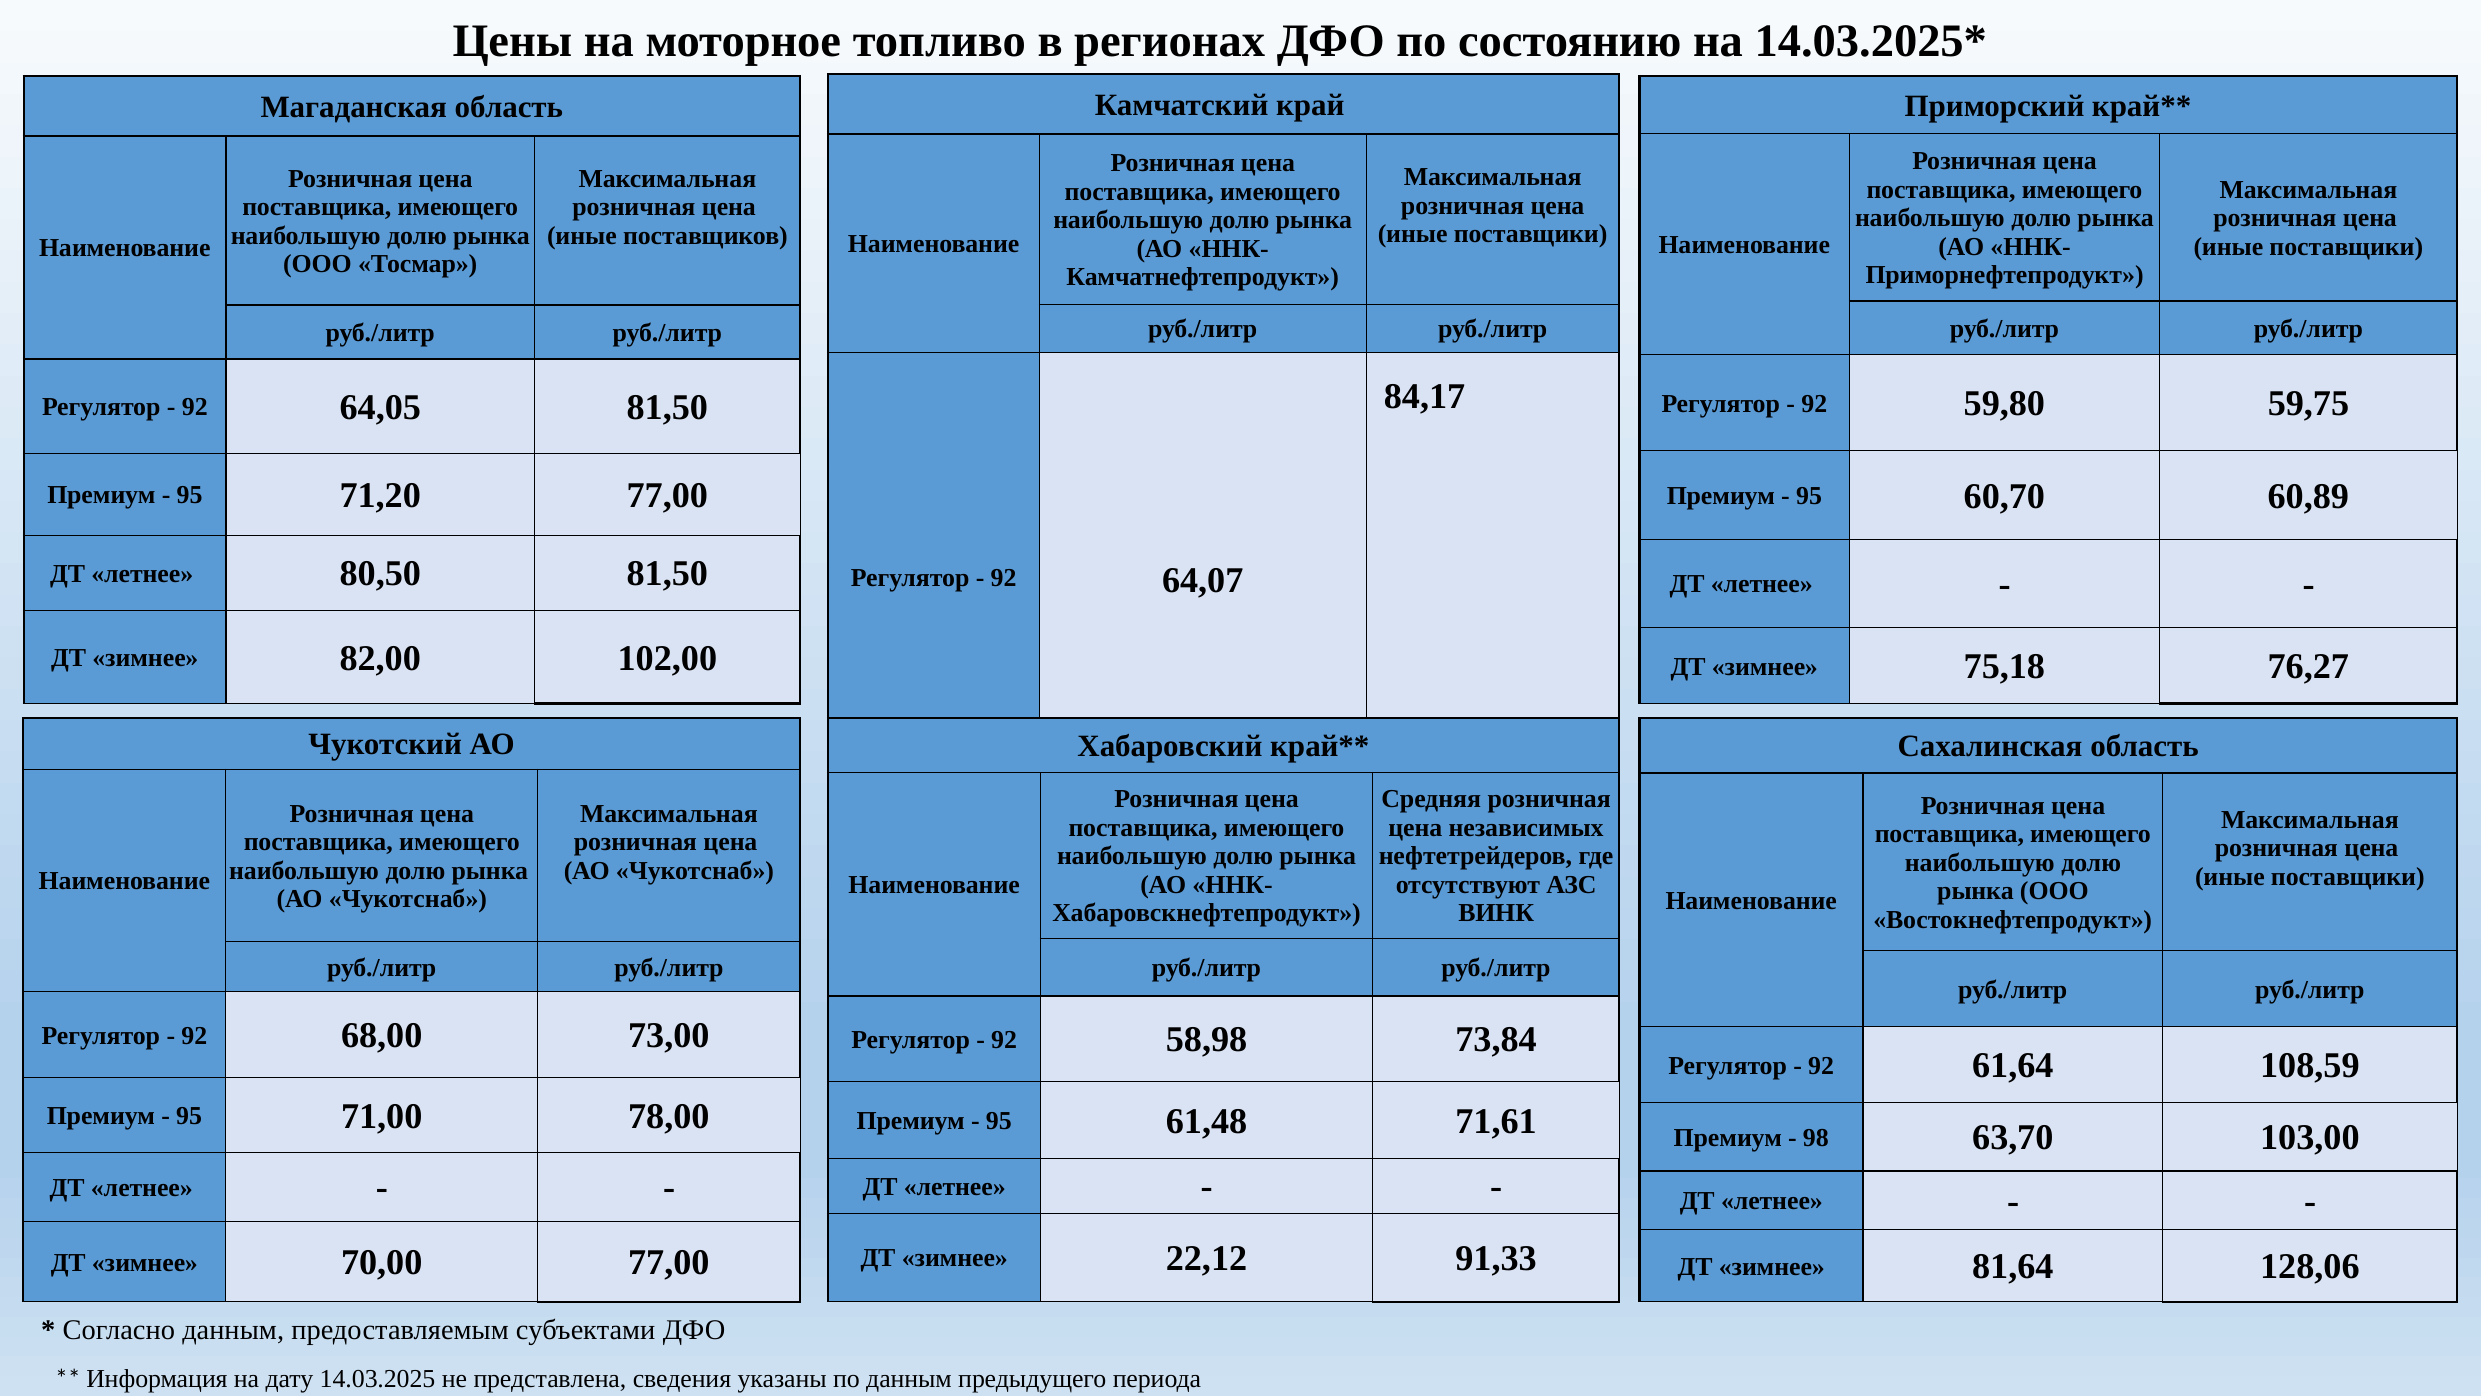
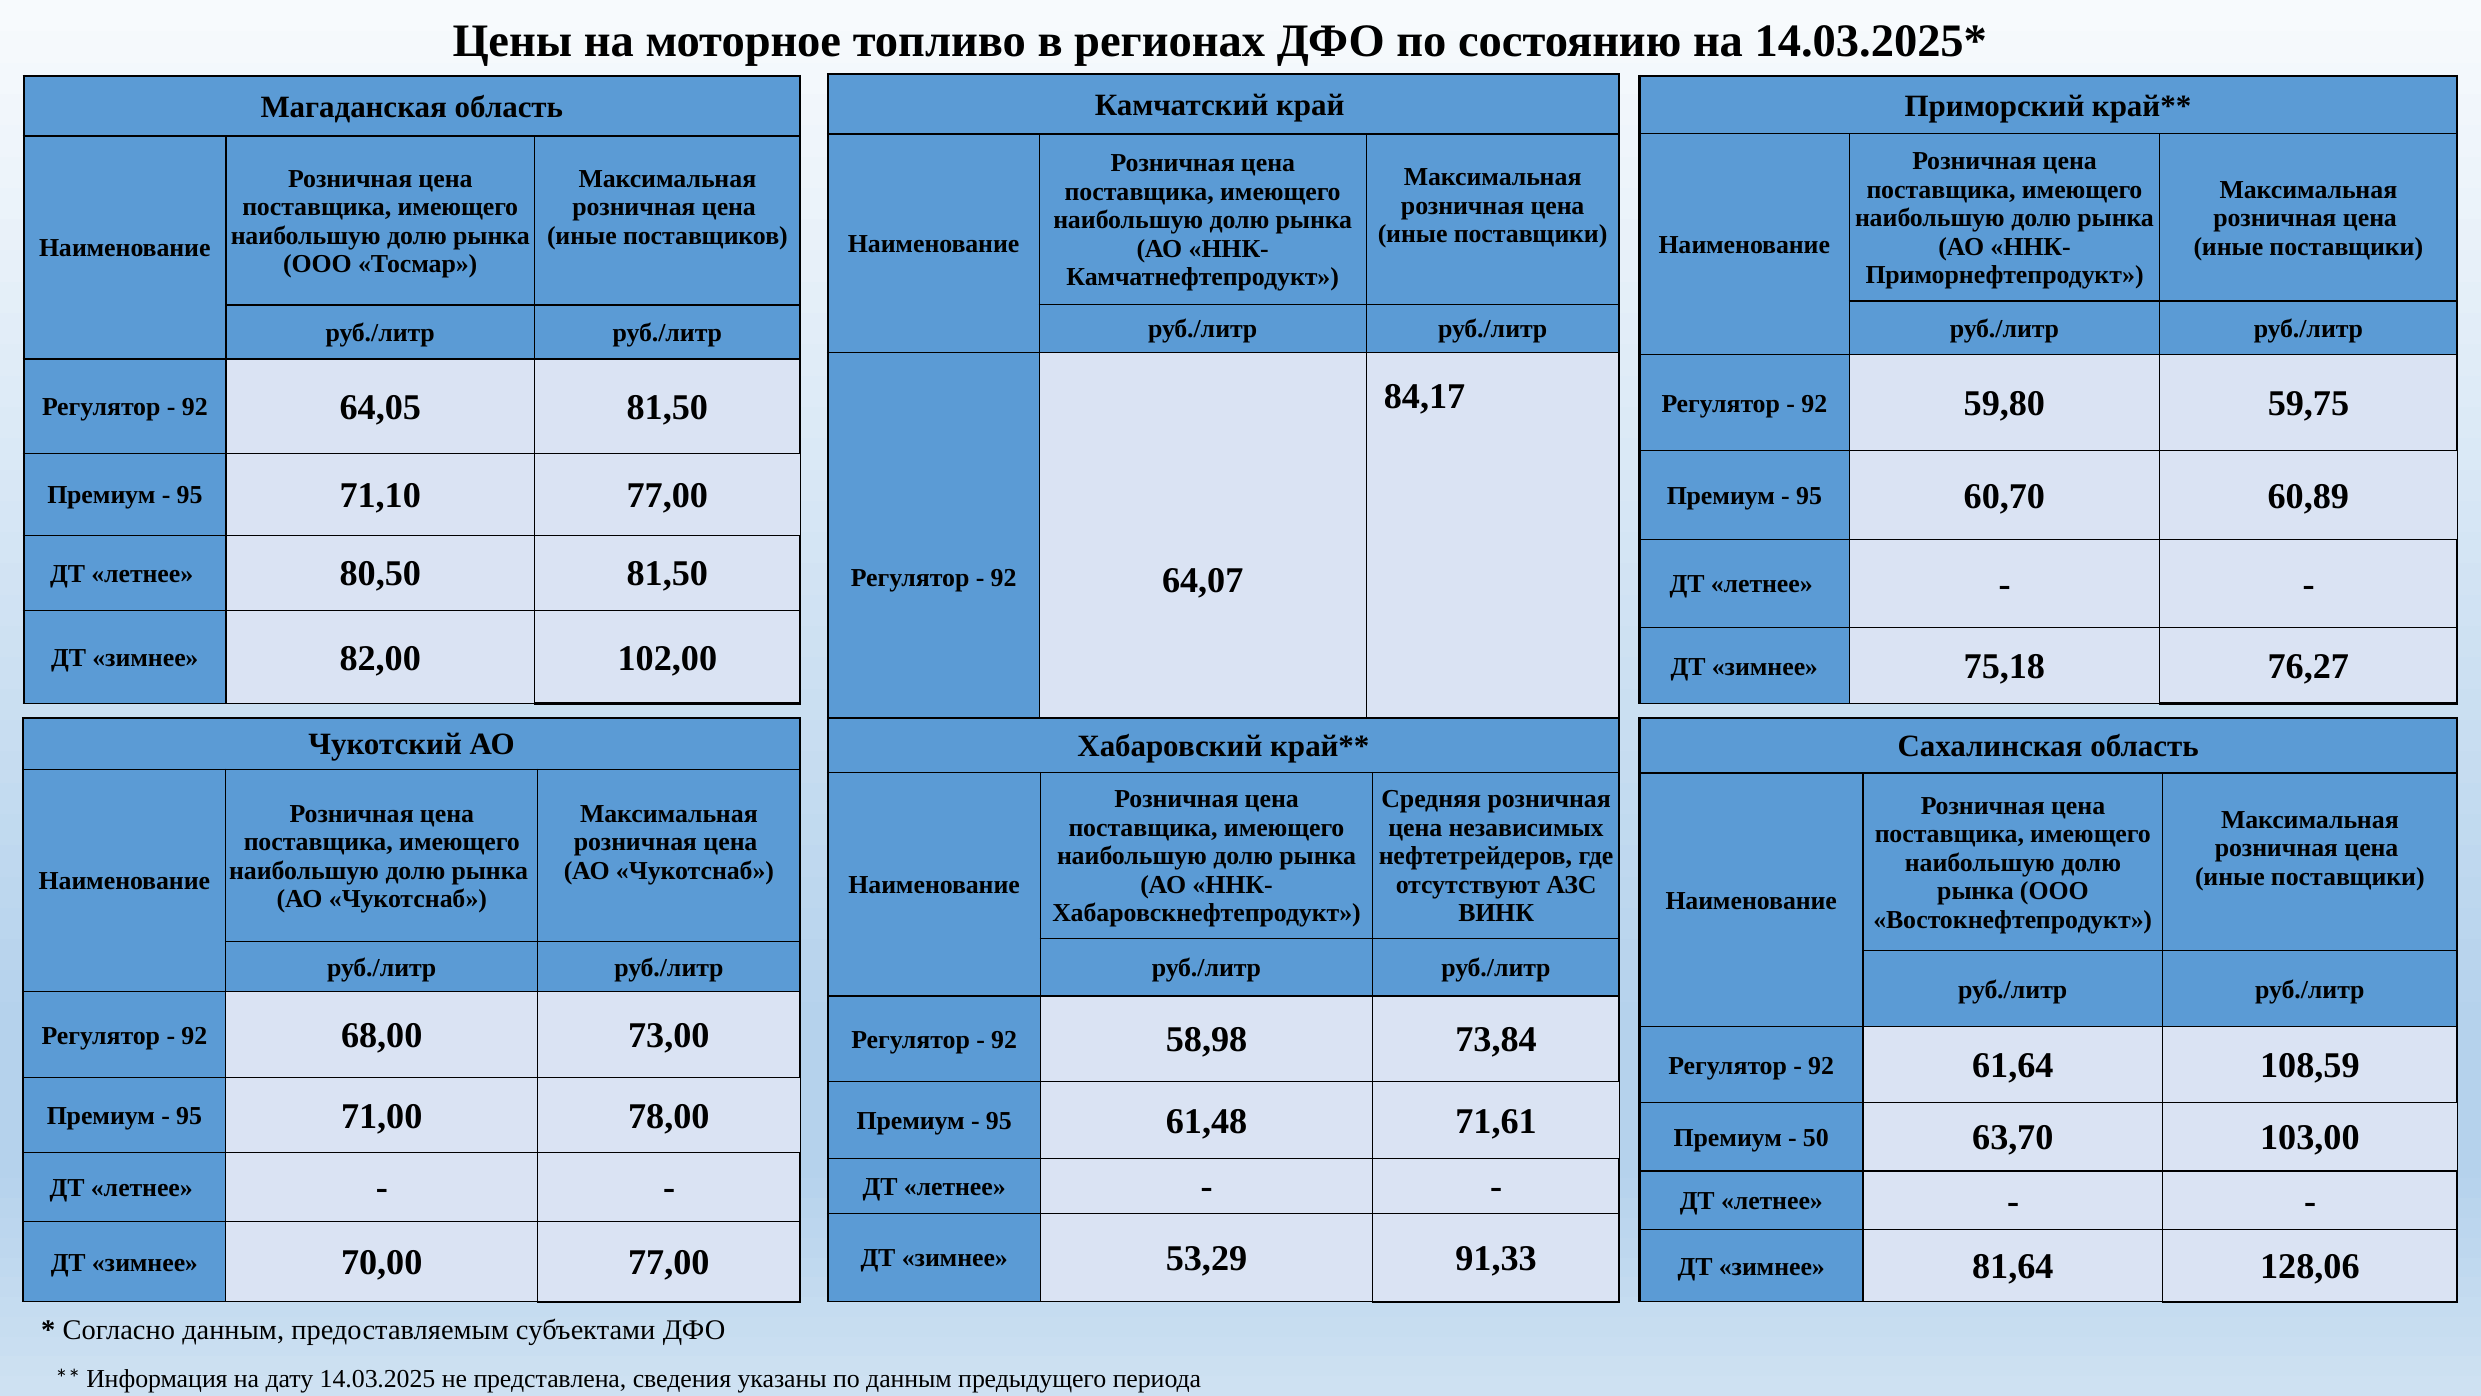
71,20: 71,20 -> 71,10 (380, 495)
98: 98 -> 50 (1816, 1137)
22,12: 22,12 -> 53,29 (1206, 1258)
